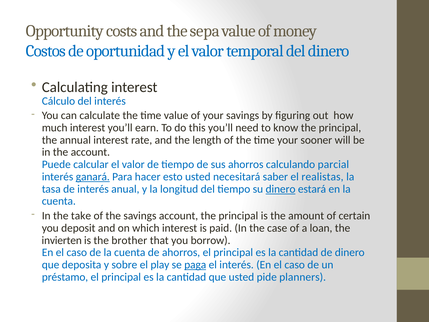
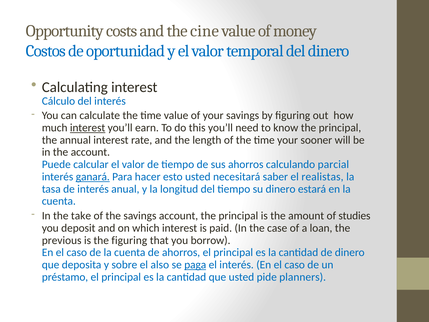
sepa: sepa -> cine (204, 31)
interest underline: none -> present (88, 128)
dinero underline: present -> none (281, 189)
certain: certain -> studies (354, 216)
invierten: invierten -> previous (62, 240)
the brother: brother -> figuring (129, 240)
play: play -> also (160, 265)
